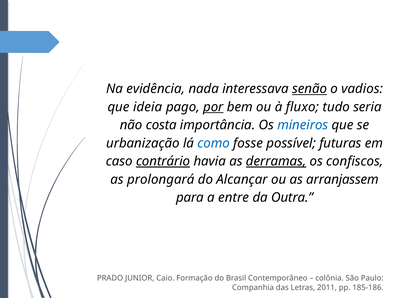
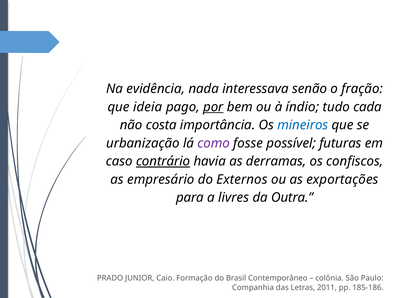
senão underline: present -> none (310, 89)
vadios: vadios -> fração (362, 89)
fluxo: fluxo -> índio (302, 107)
seria: seria -> cada (367, 107)
como colour: blue -> purple (214, 143)
derramas underline: present -> none (276, 161)
prolongará: prolongará -> empresário (161, 179)
Alcançar: Alcançar -> Externos (242, 179)
arranjassem: arranjassem -> exportações (342, 179)
entre: entre -> livres (234, 197)
